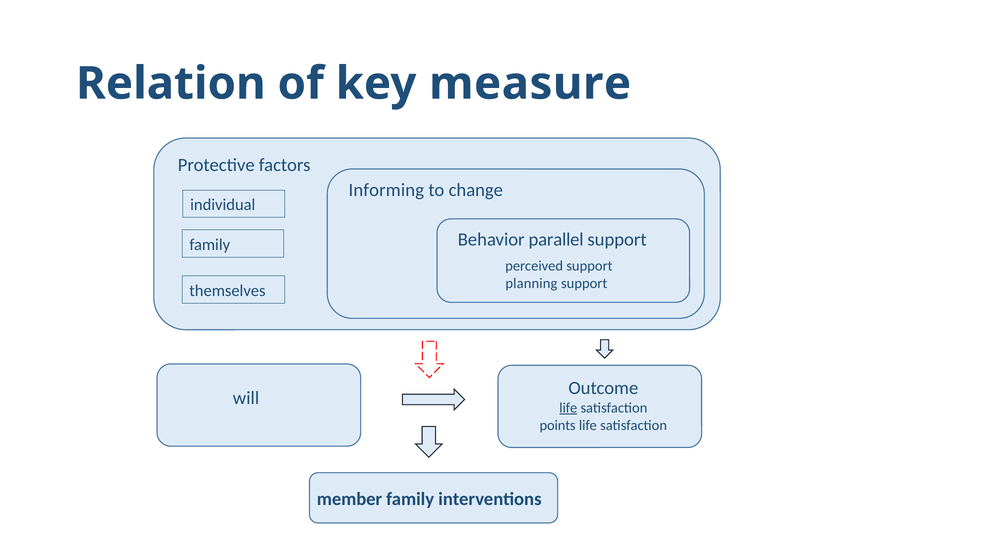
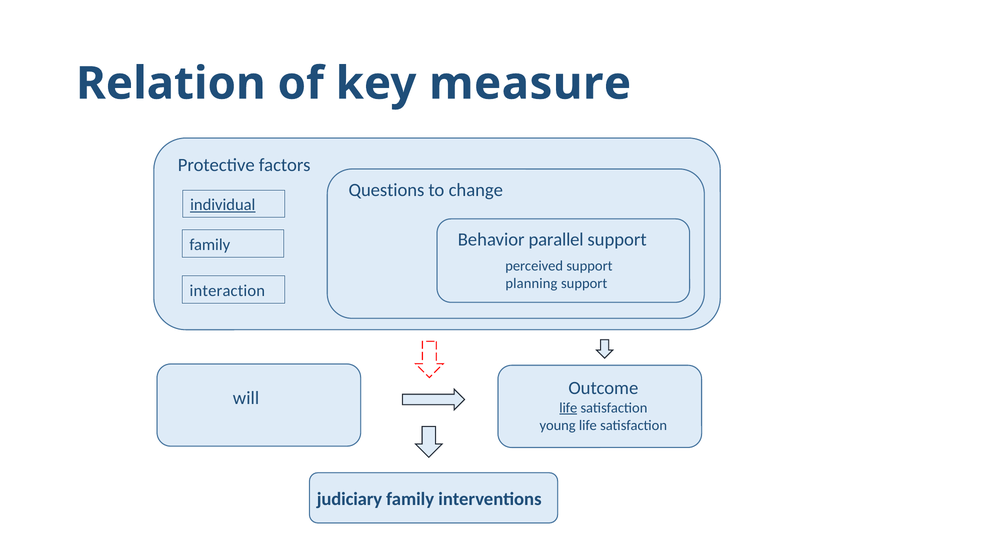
Informing: Informing -> Questions (386, 190)
individual underline: none -> present (223, 205)
themselves: themselves -> interaction (227, 291)
points: points -> young (558, 425)
member: member -> judiciary (349, 499)
